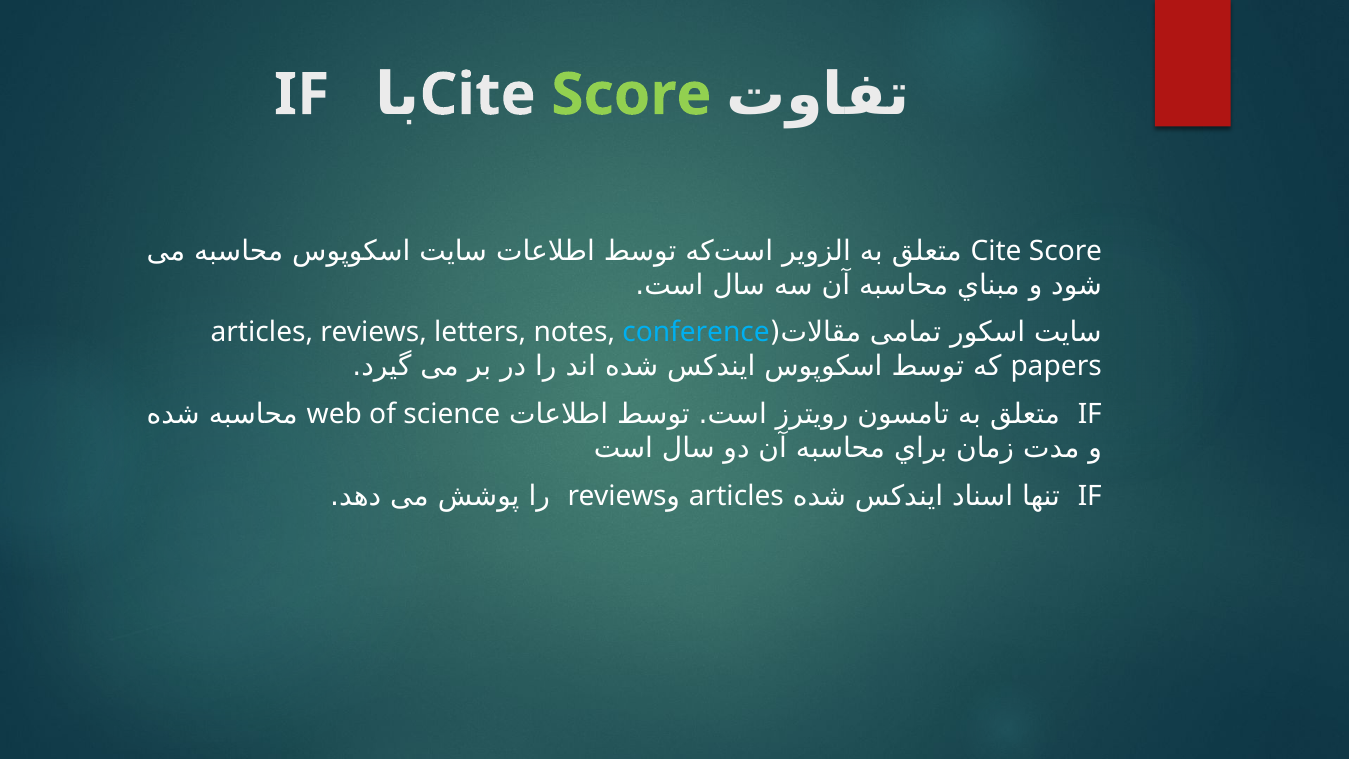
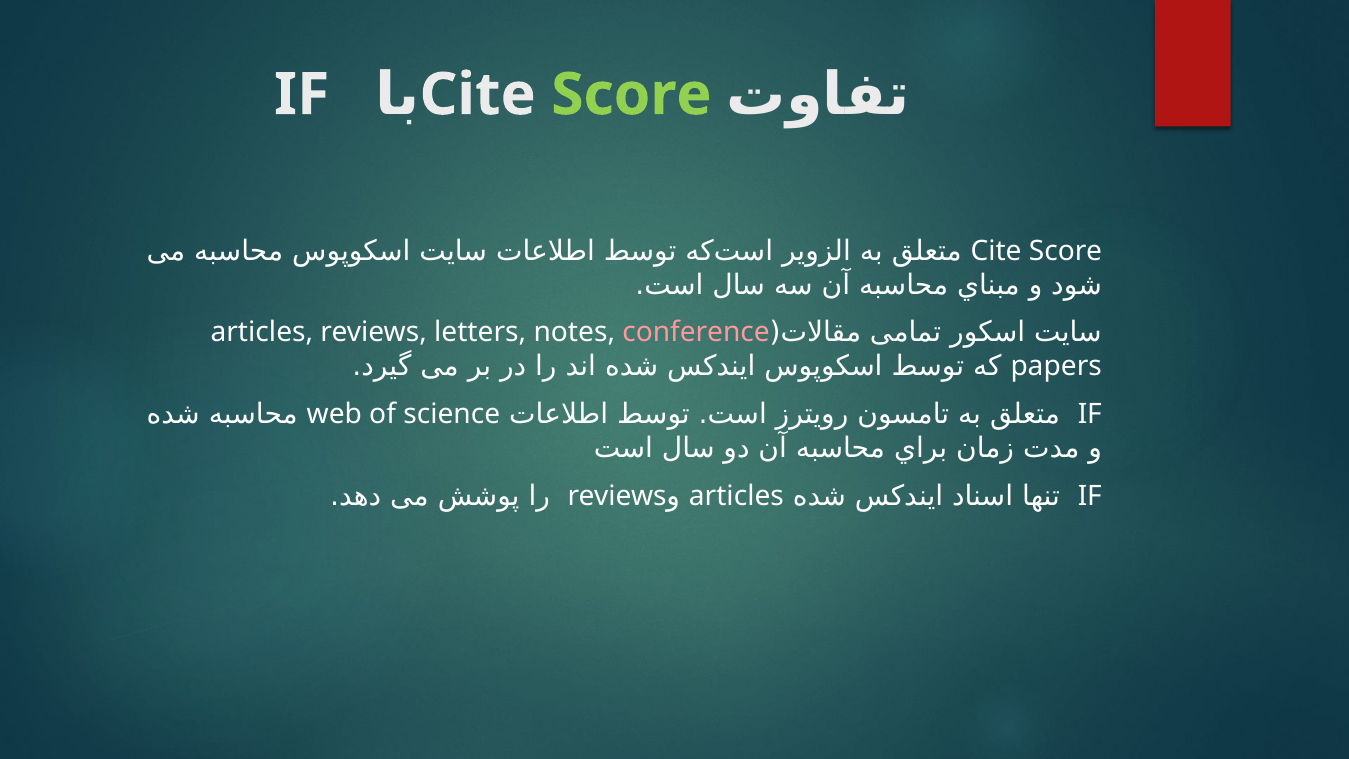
conference colour: light blue -> pink (696, 333)
